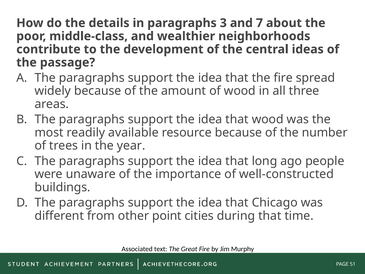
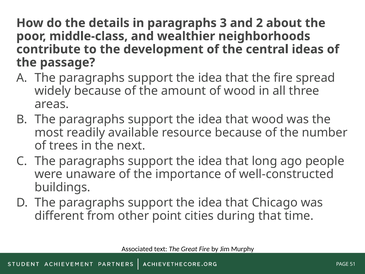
7: 7 -> 2 (259, 23)
year: year -> next (131, 146)
